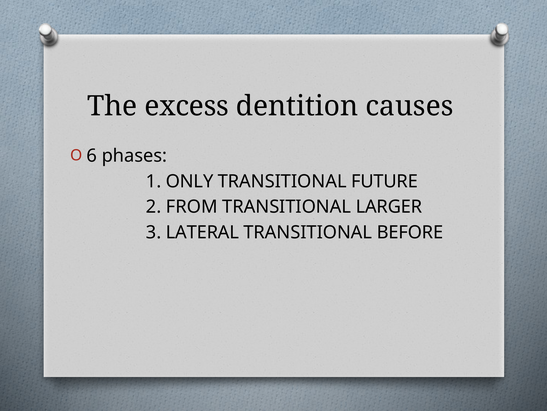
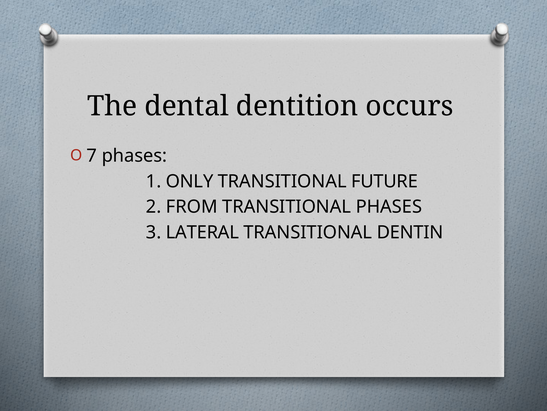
excess: excess -> dental (187, 106)
causes: causes -> occurs (409, 106)
6: 6 -> 7 (92, 155)
TRANSITIONAL LARGER: LARGER -> PHASES (389, 207)
BEFORE: BEFORE -> DENTIN (410, 232)
